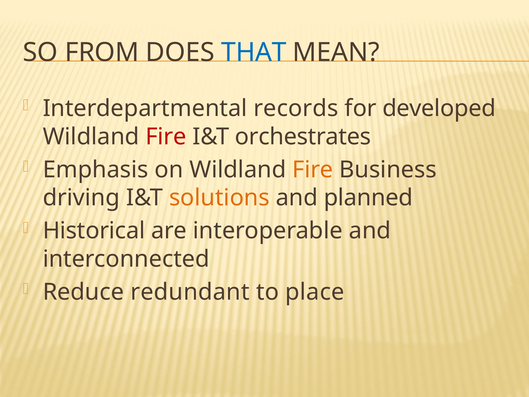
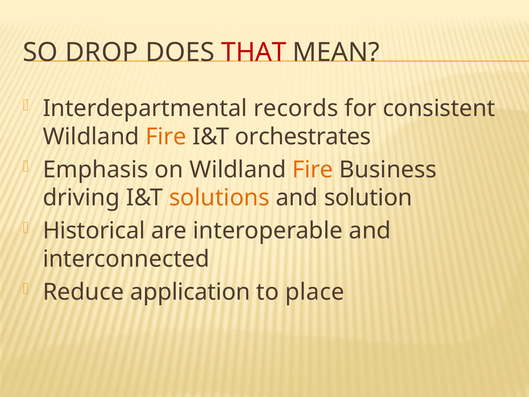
FROM: FROM -> DROP (102, 53)
THAT colour: blue -> red (254, 53)
developed: developed -> consistent (439, 108)
Fire colour: red -> orange (166, 137)
planned: planned -> solution (368, 198)
redundant: redundant -> application (190, 292)
